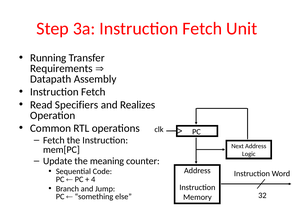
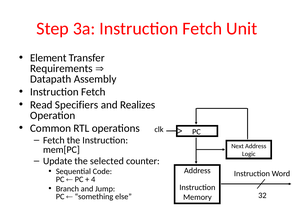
Running: Running -> Element (48, 58)
meaning: meaning -> selected (107, 161)
